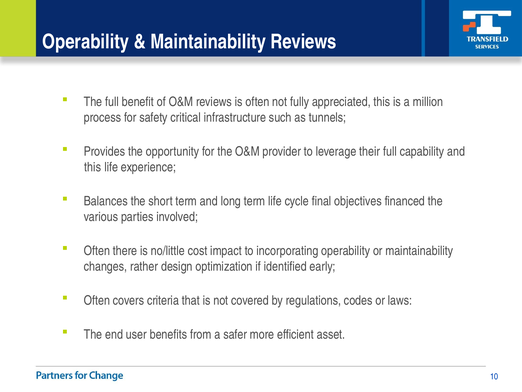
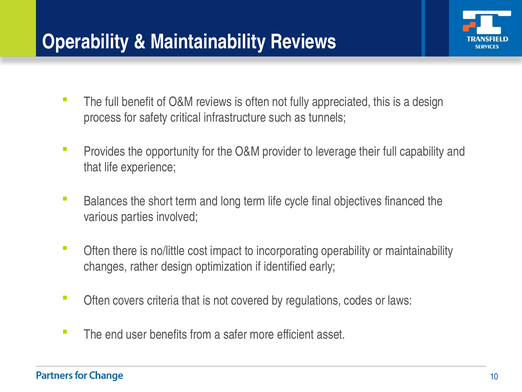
a million: million -> design (428, 102)
this: this -> that (93, 167)
